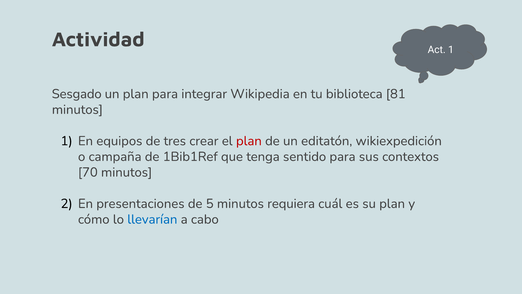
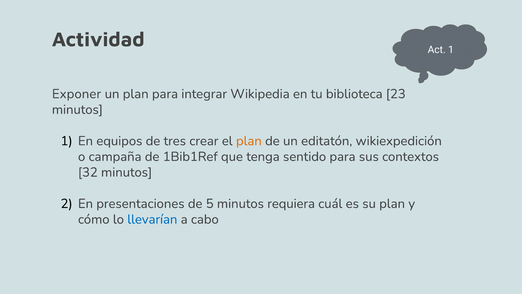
Sesgado: Sesgado -> Exponer (77, 94)
81: 81 -> 23 (396, 94)
plan colour: red -> orange (249, 141)
70: 70 -> 32 (88, 172)
